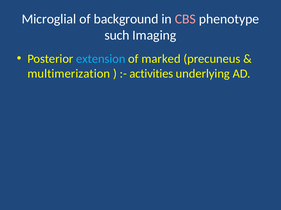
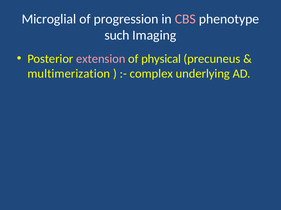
background: background -> progression (126, 19)
extension colour: light blue -> pink (101, 59)
marked: marked -> physical (161, 59)
activities: activities -> complex (151, 74)
